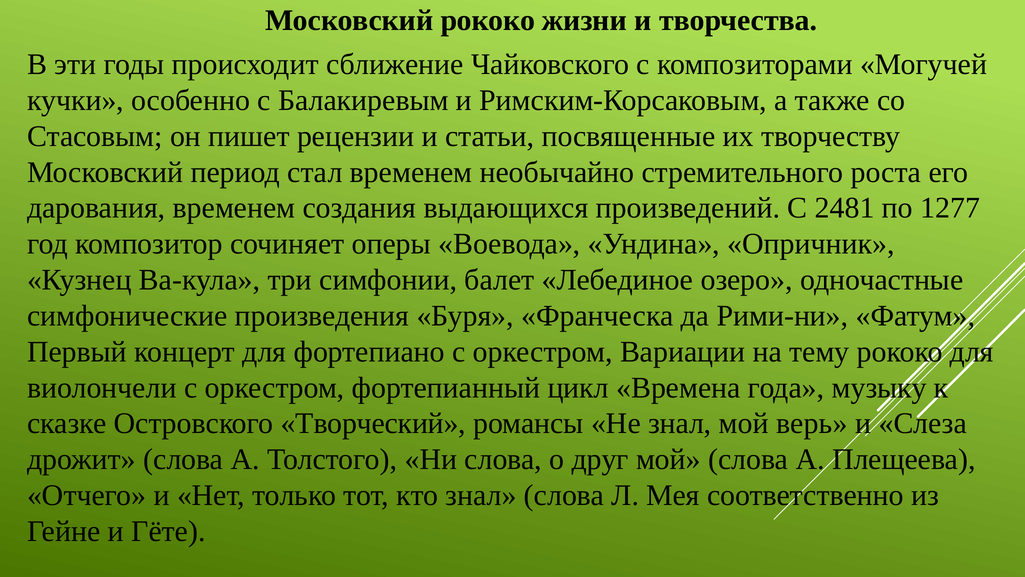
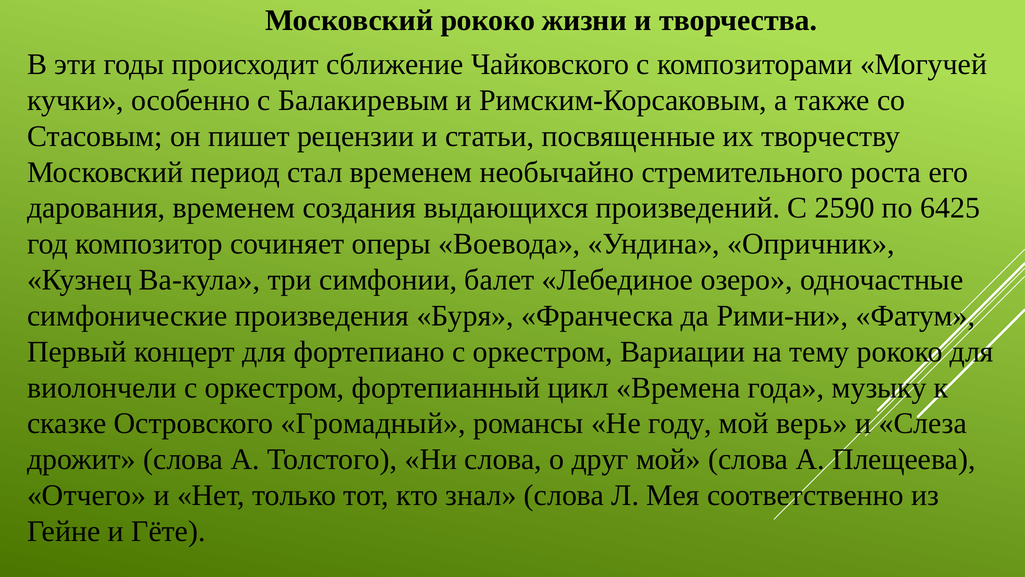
2481: 2481 -> 2590 (845, 208)
1277: 1277 -> 6425 (950, 208)
Творческий: Творческий -> Громадный (373, 423)
Не знал: знал -> году (680, 423)
